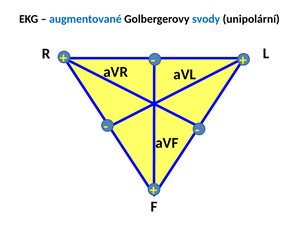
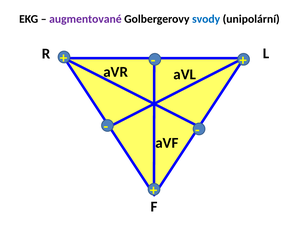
augmentované colour: blue -> purple (85, 19)
